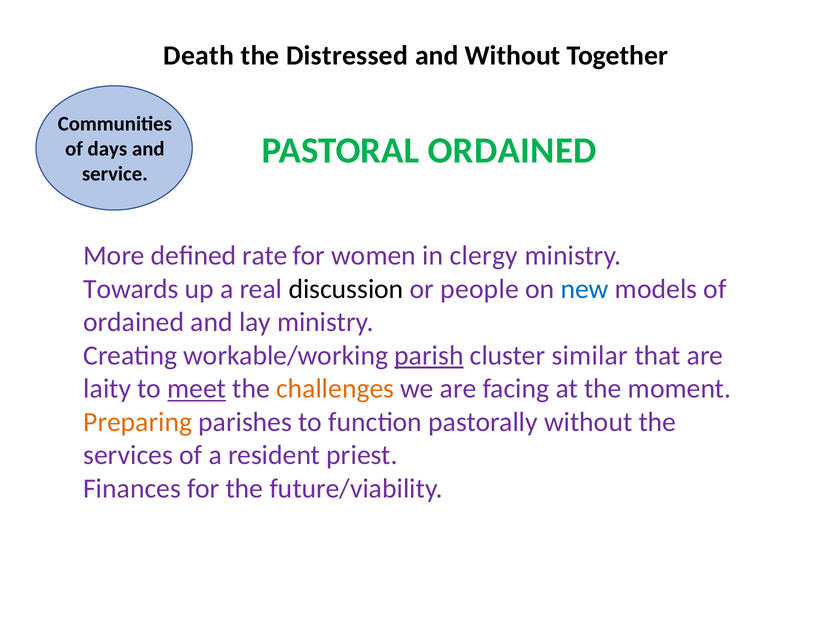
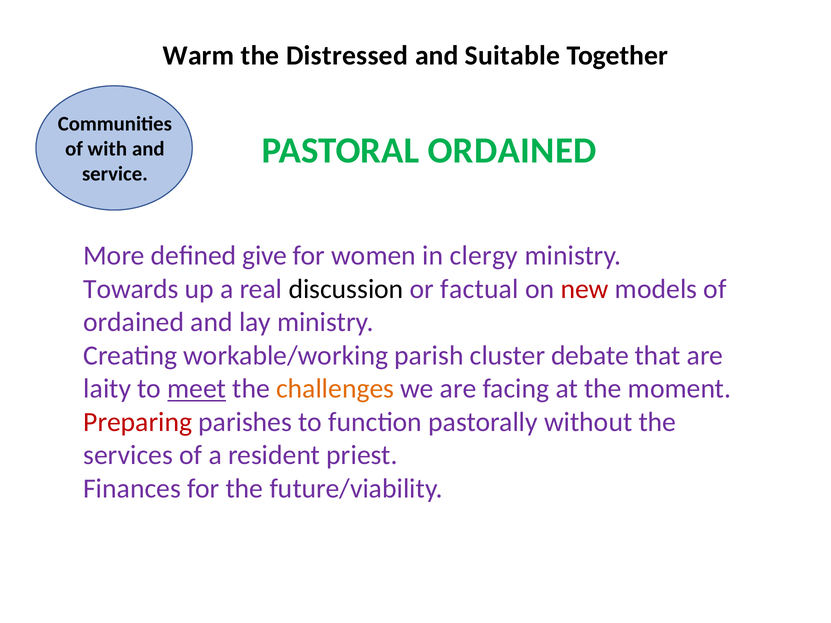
Death: Death -> Warm (199, 56)
and Without: Without -> Suitable (513, 56)
days: days -> with (107, 149)
rate: rate -> give (265, 256)
people: people -> factual (480, 289)
new colour: blue -> red (585, 289)
parish underline: present -> none (429, 356)
similar: similar -> debate (590, 356)
Preparing colour: orange -> red (138, 422)
